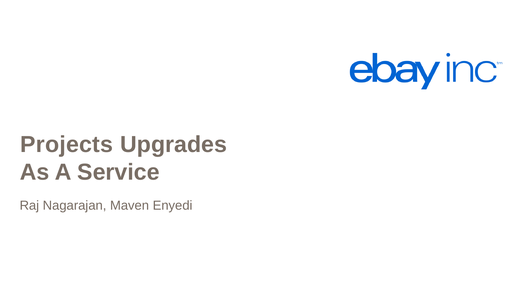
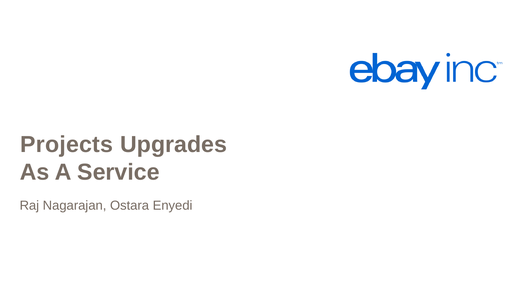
Maven: Maven -> Ostara (130, 206)
